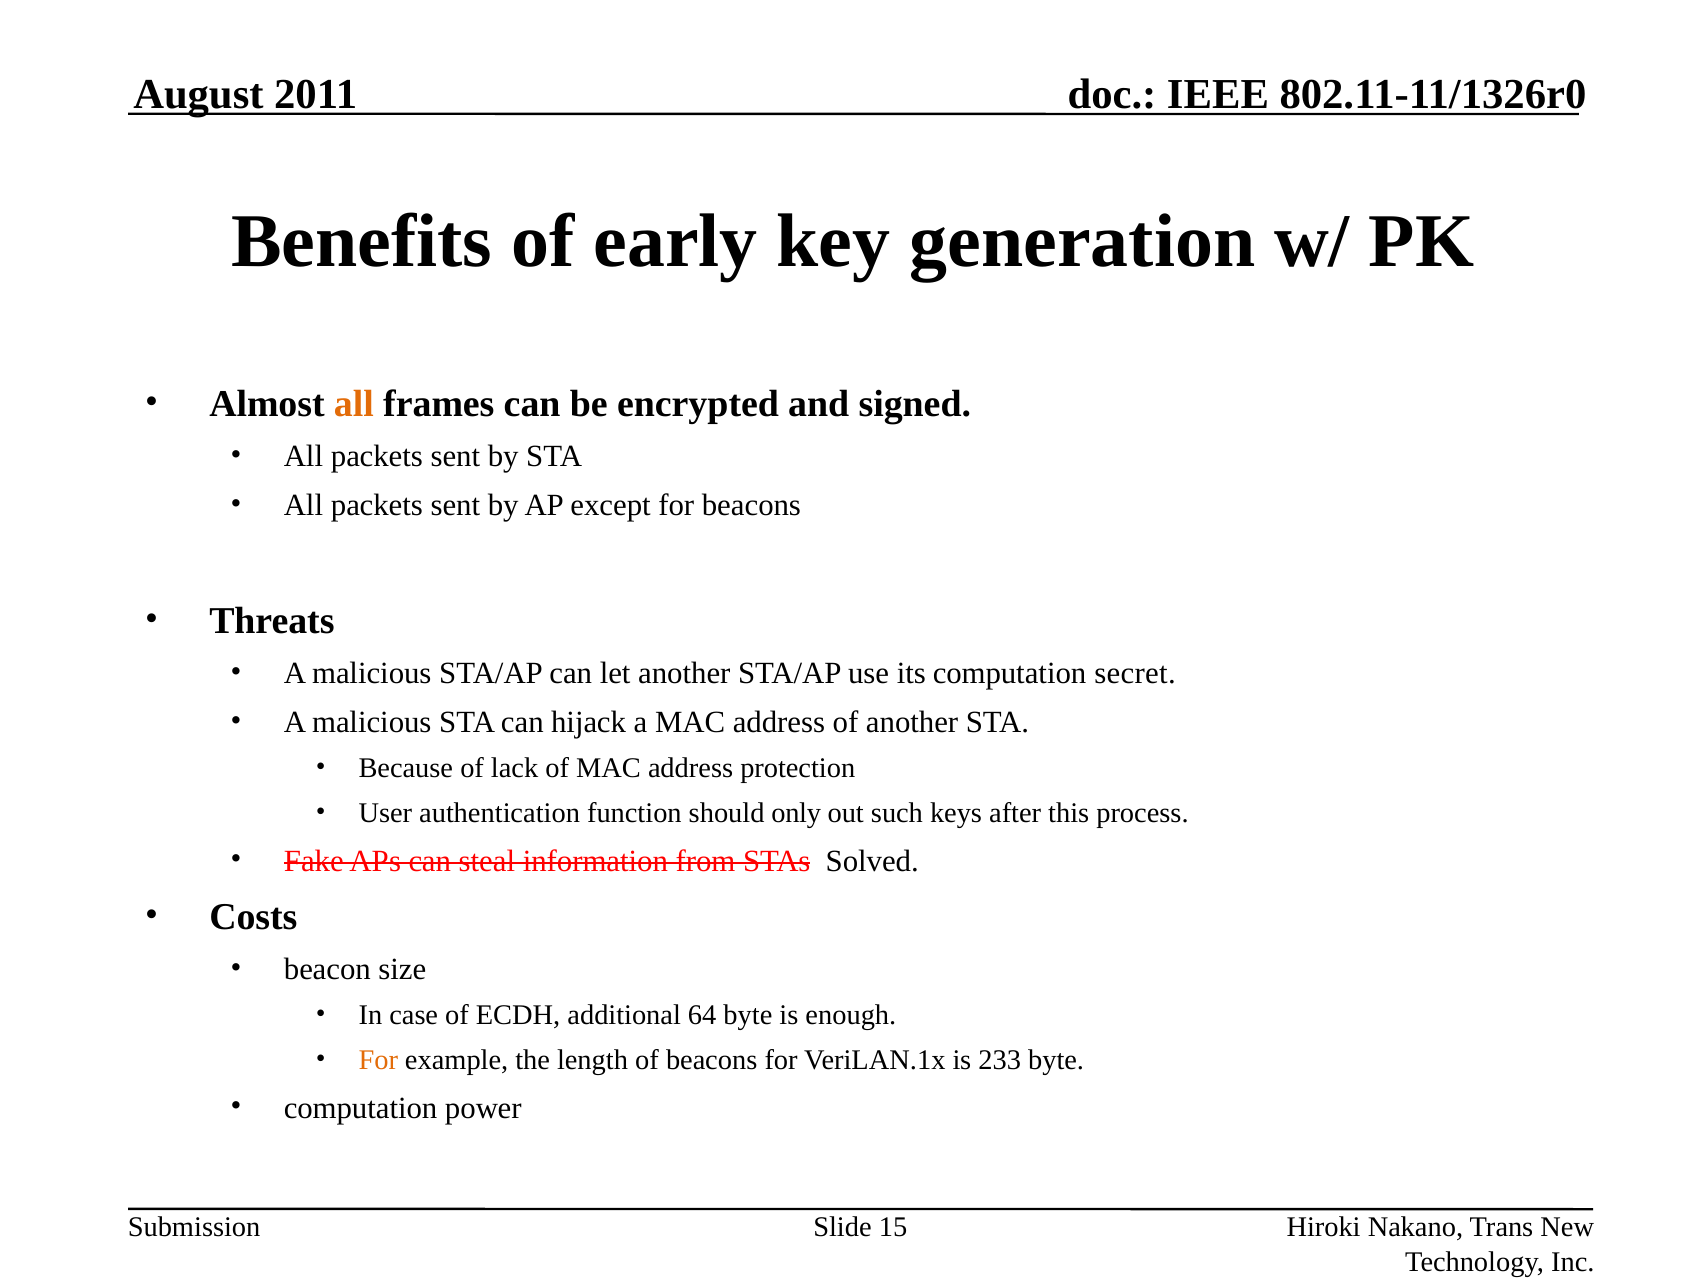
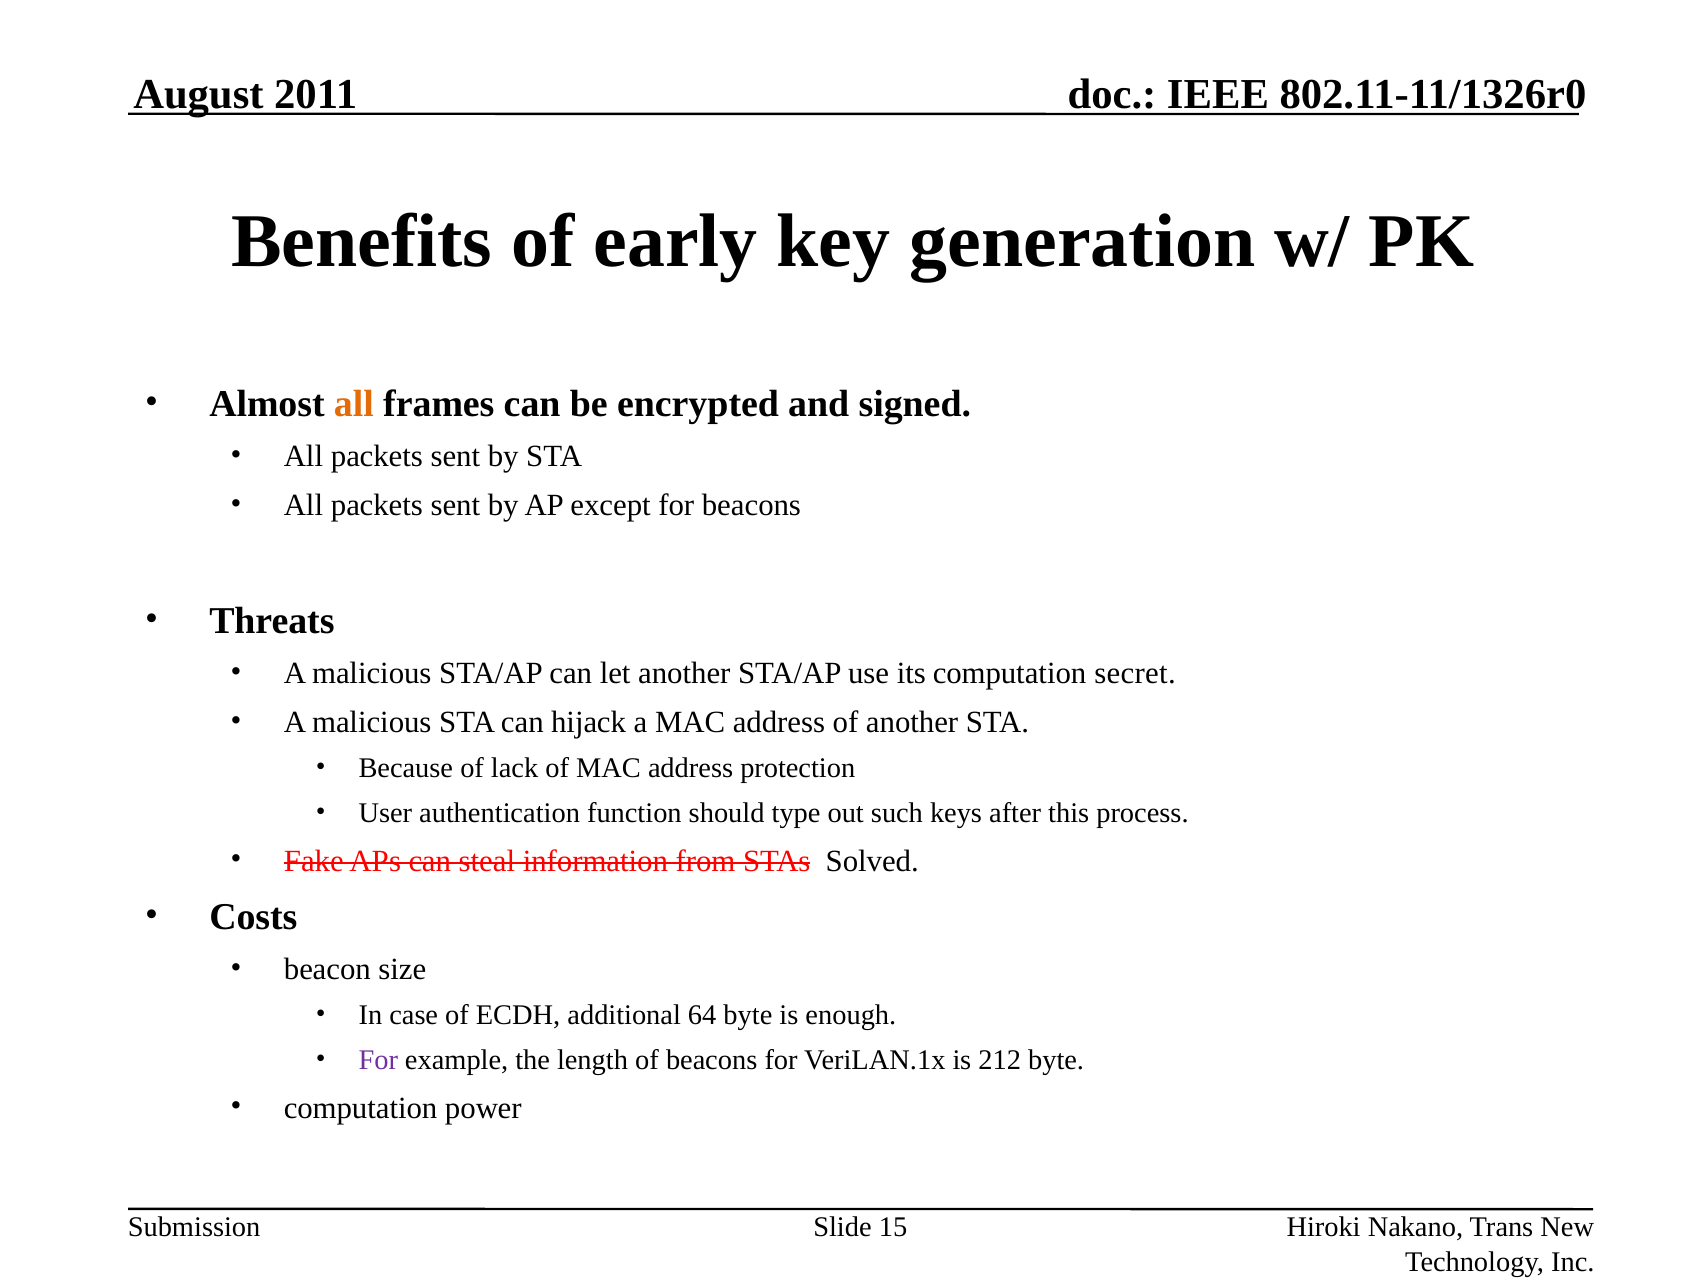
only: only -> type (796, 813)
For colour: orange -> purple (378, 1061)
233: 233 -> 212 (1000, 1061)
